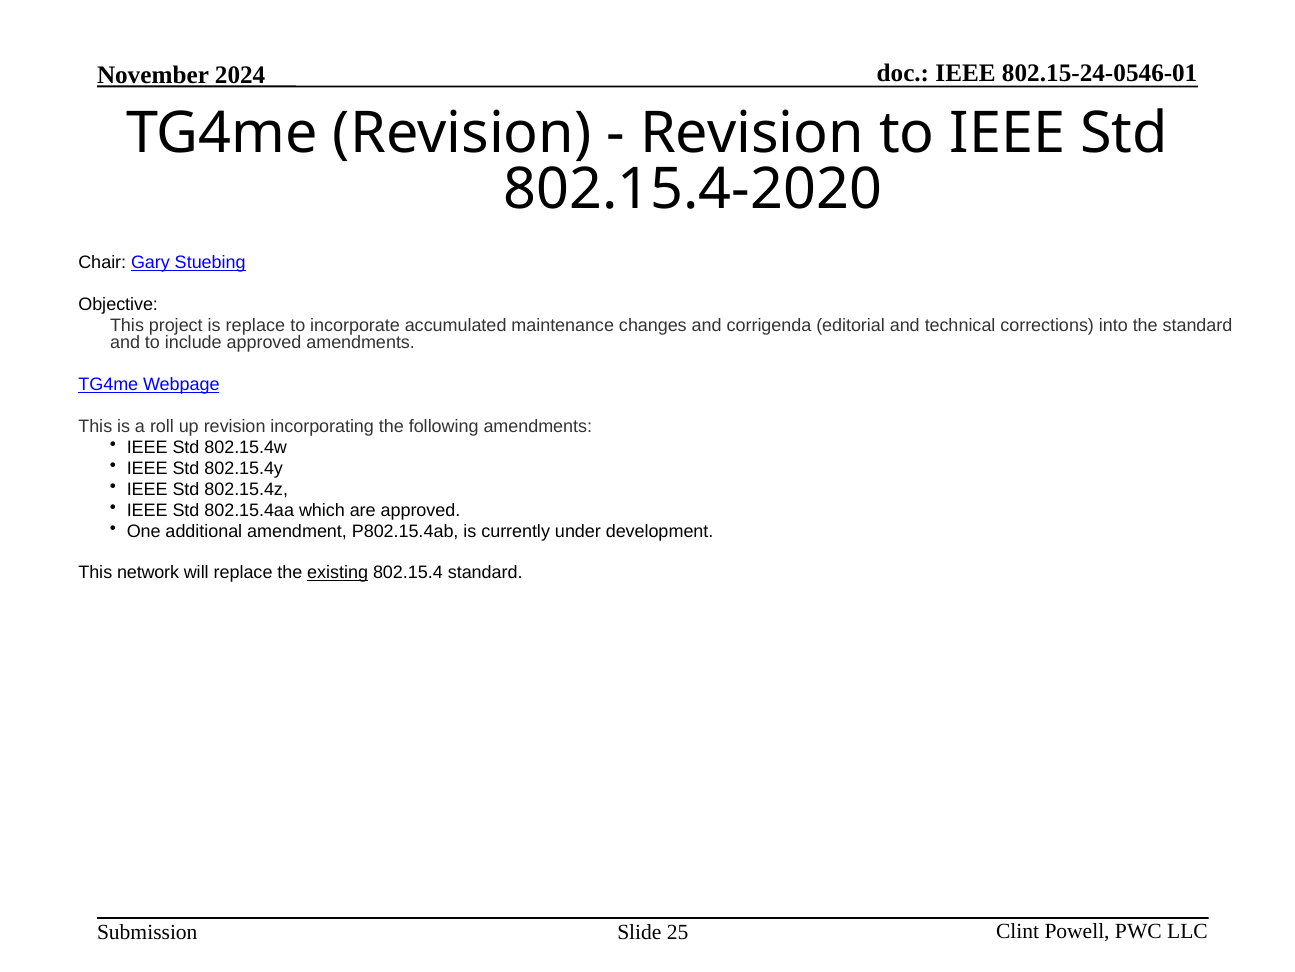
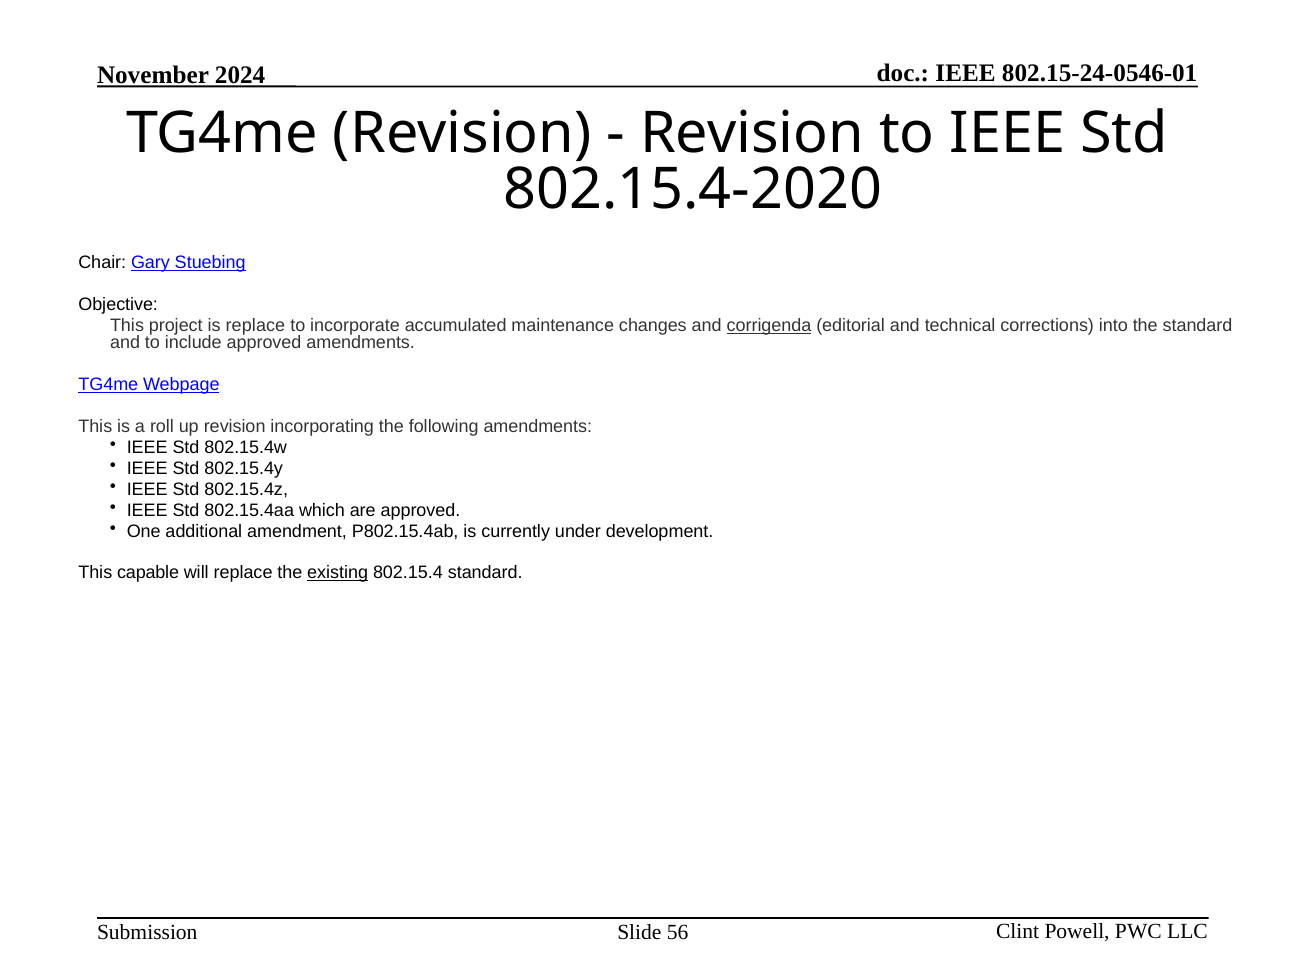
corrigenda underline: none -> present (769, 325)
network: network -> capable (148, 573)
25: 25 -> 56 (678, 932)
